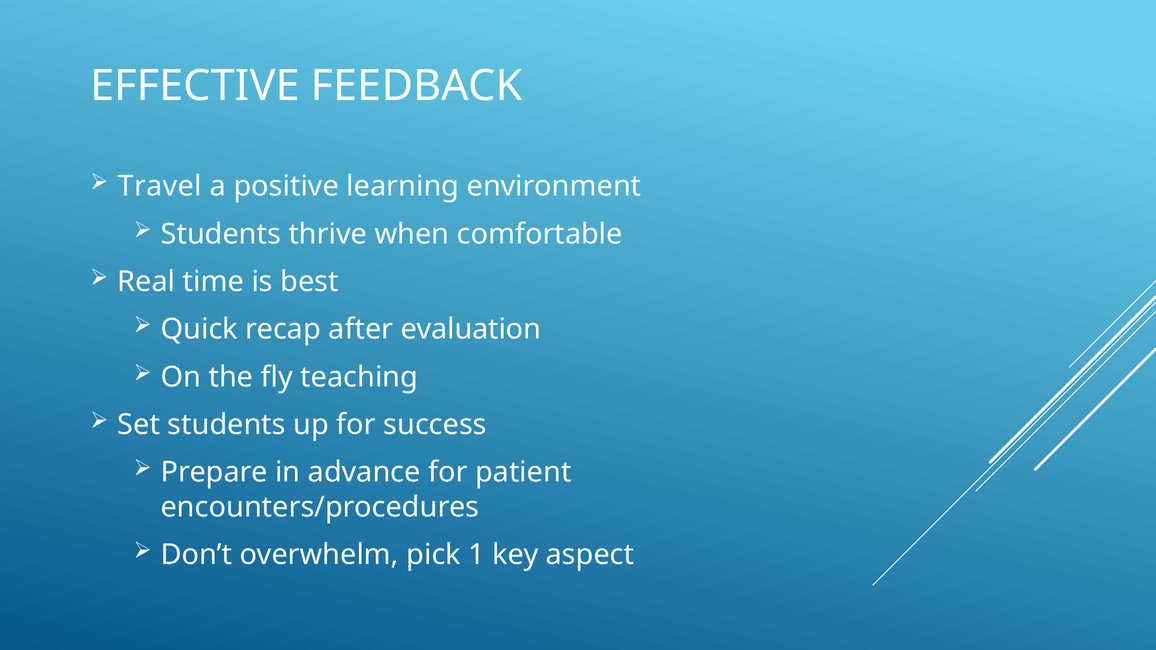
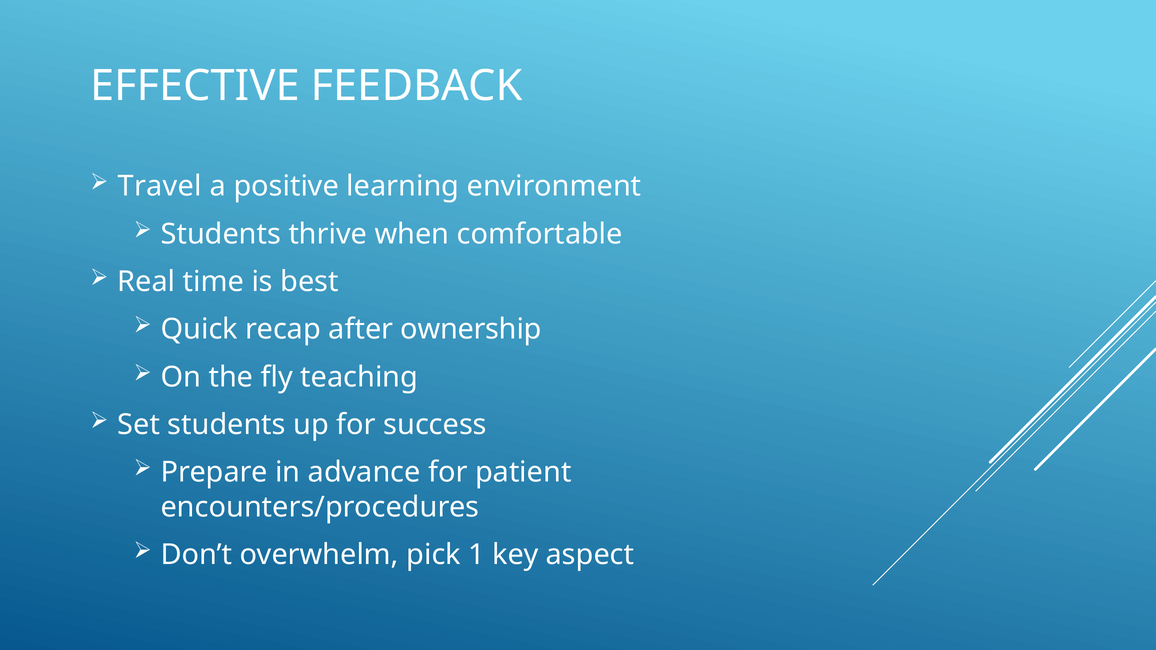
evaluation: evaluation -> ownership (471, 330)
